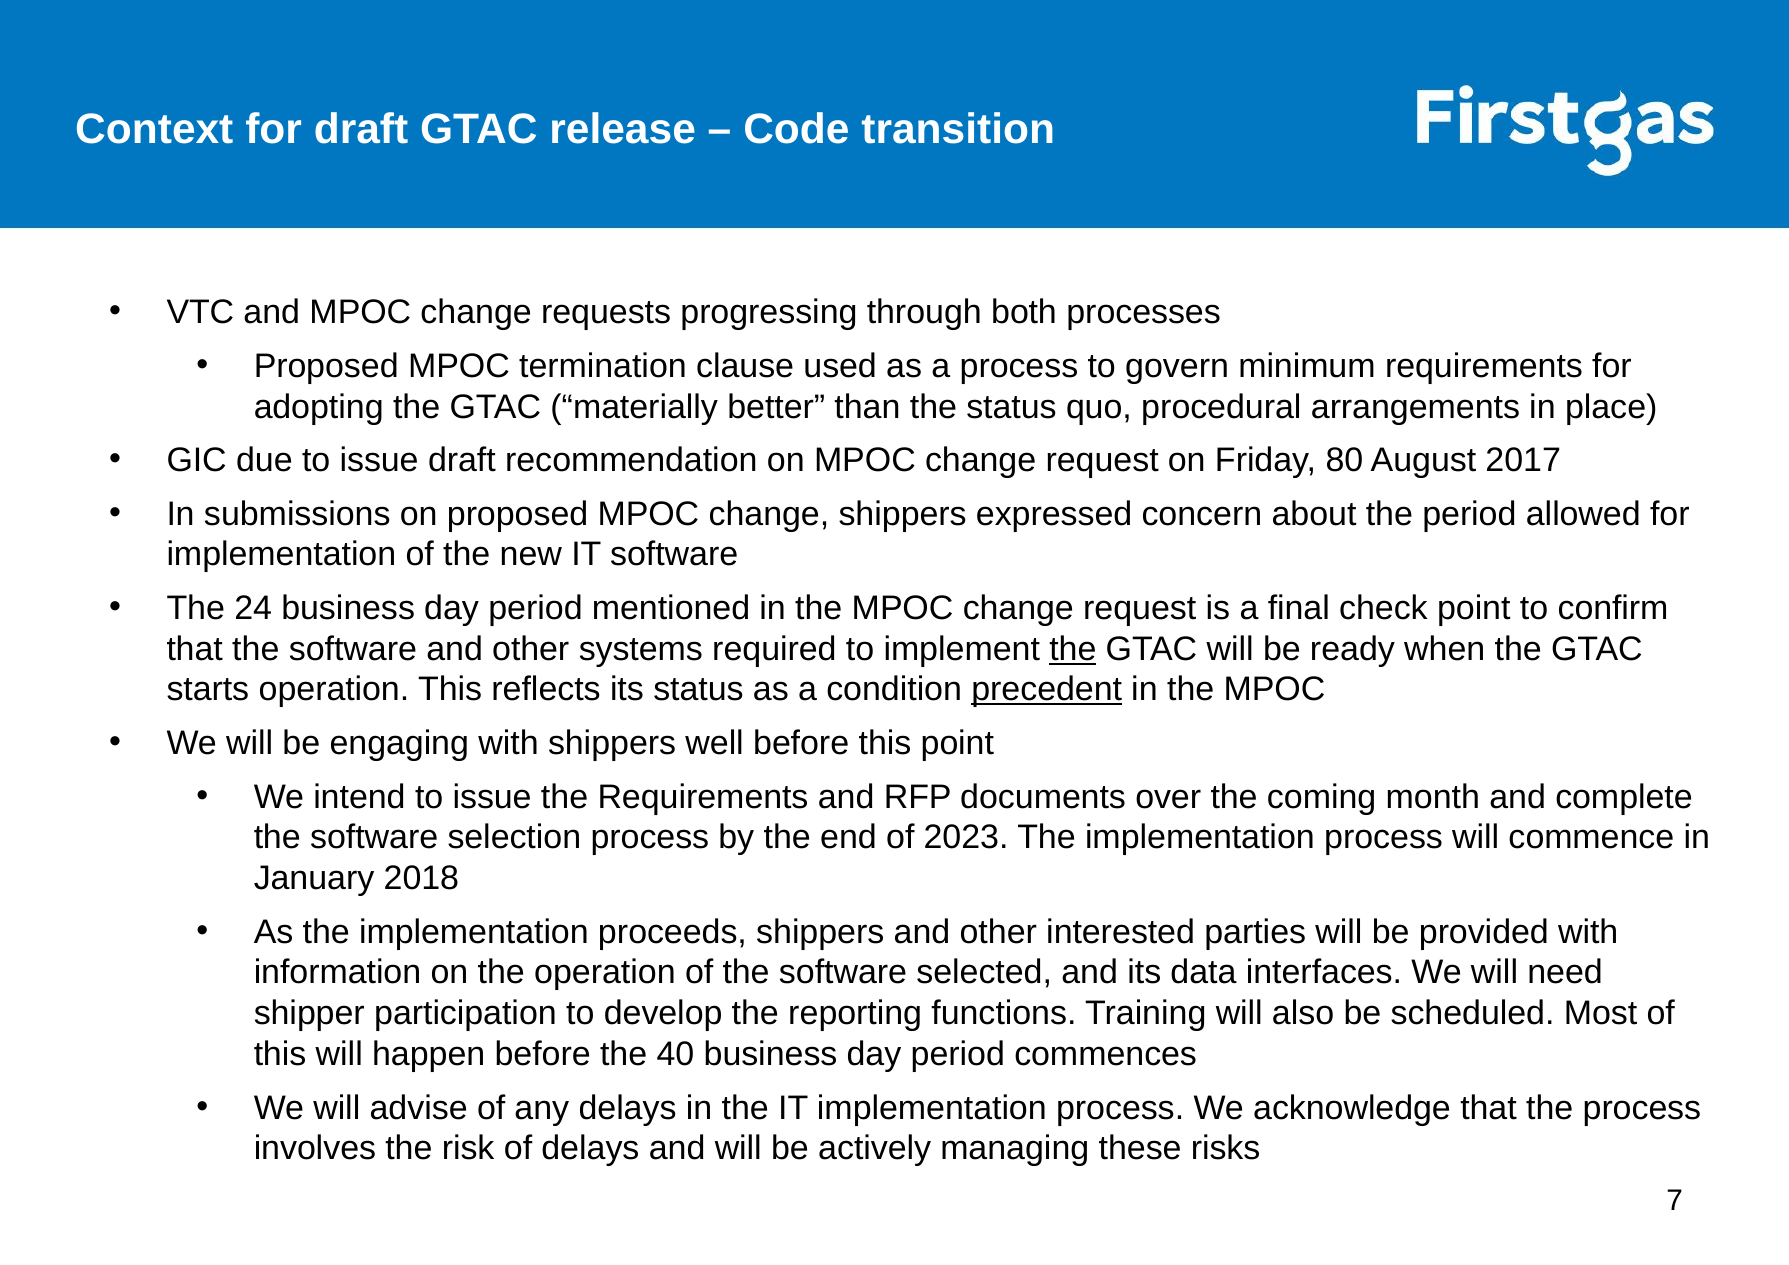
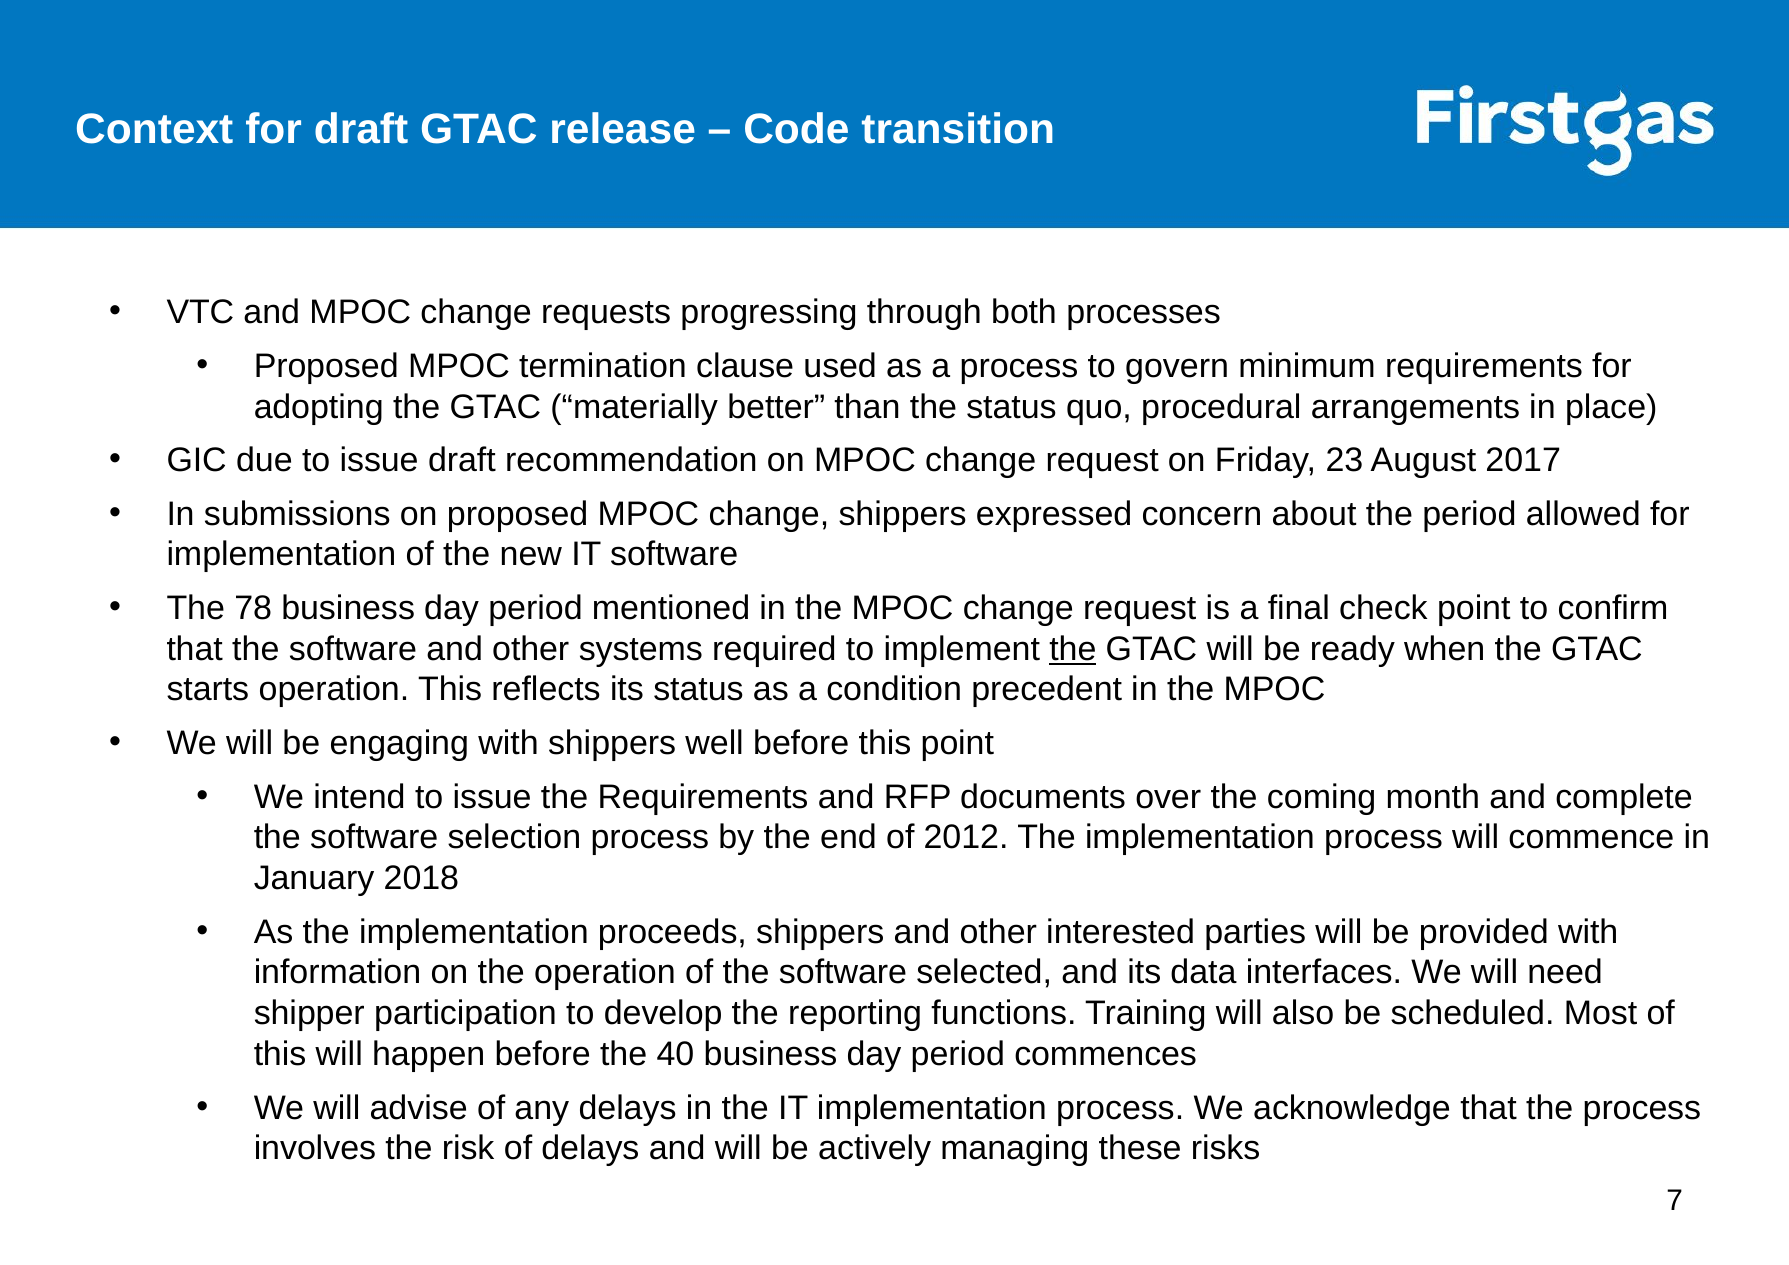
80: 80 -> 23 (1344, 460)
24: 24 -> 78 (253, 608)
precedent underline: present -> none (1047, 690)
2023: 2023 -> 2012 (966, 838)
